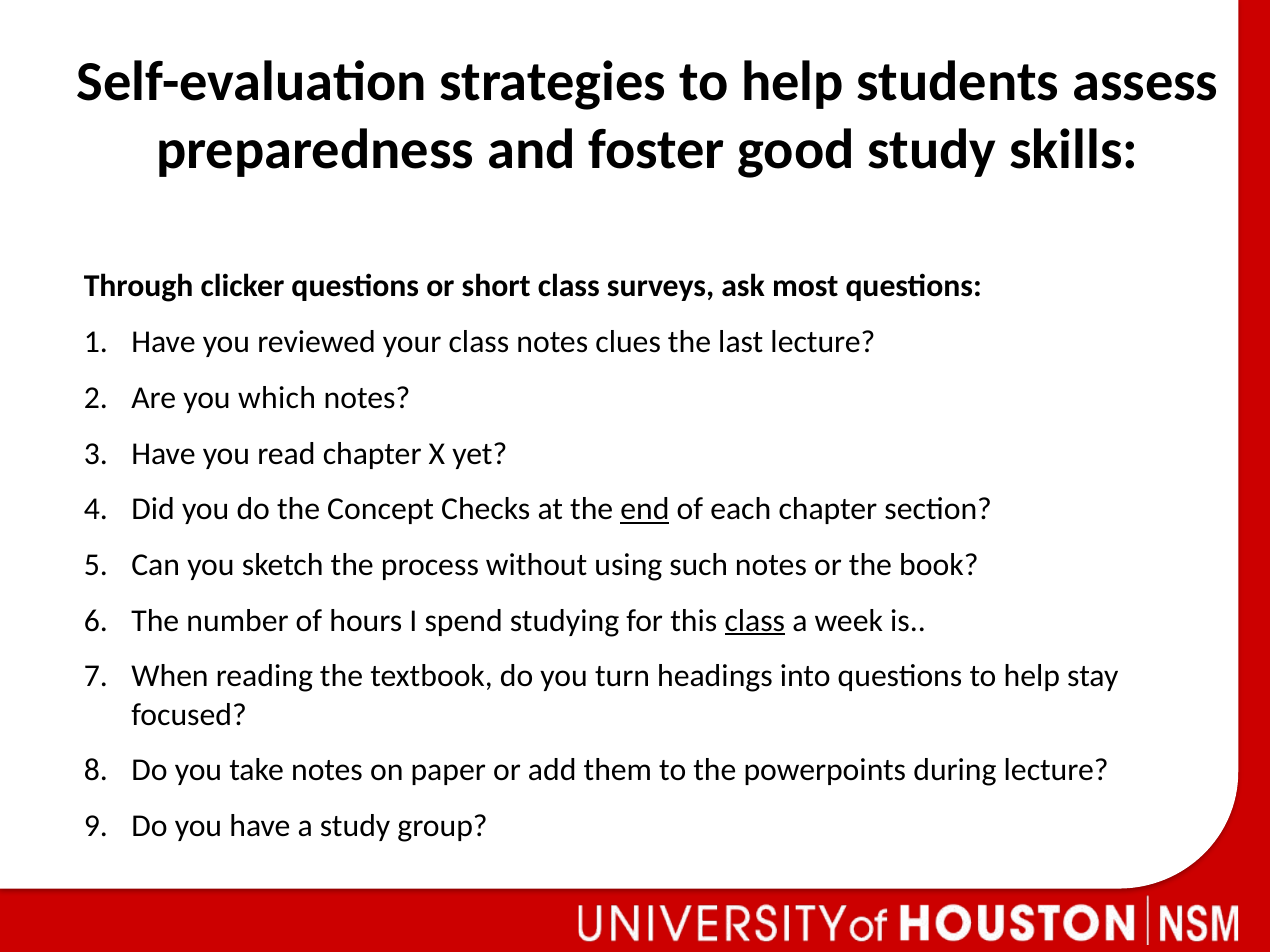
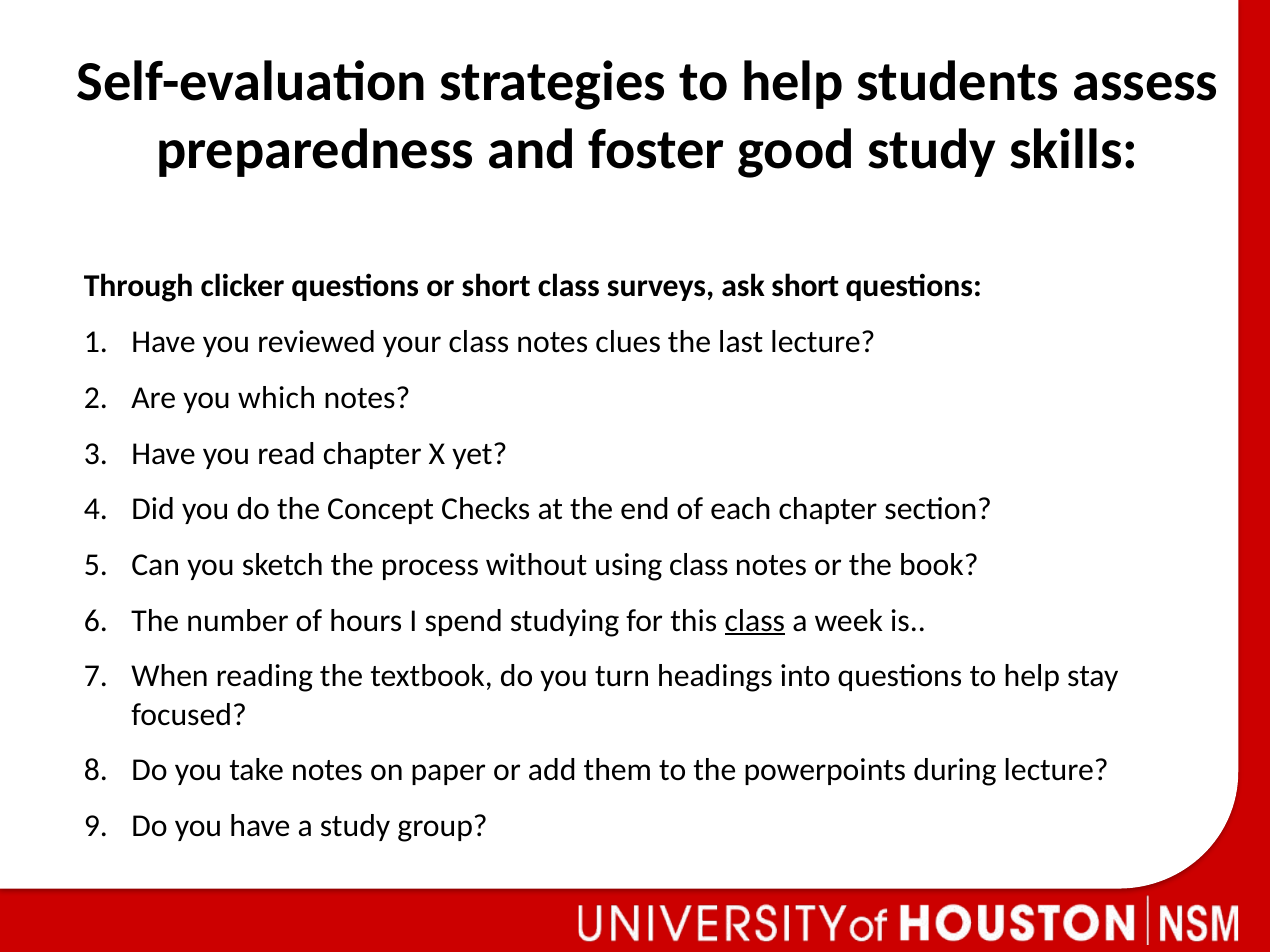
ask most: most -> short (805, 287)
end underline: present -> none (645, 510)
using such: such -> class (699, 565)
